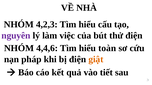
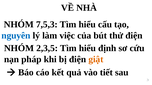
4,2,3: 4,2,3 -> 7,5,3 (47, 25)
nguyên colour: purple -> blue (16, 36)
4,4,6: 4,4,6 -> 2,3,5 (47, 48)
toàn: toàn -> định (107, 48)
